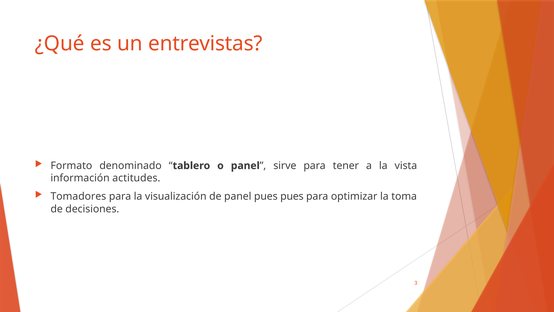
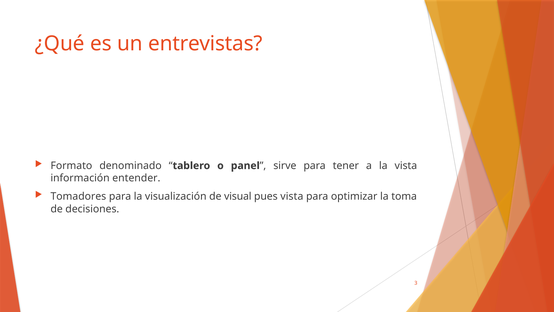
actitudes: actitudes -> entender (136, 178)
de panel: panel -> visual (238, 196)
pues pues: pues -> vista (292, 196)
